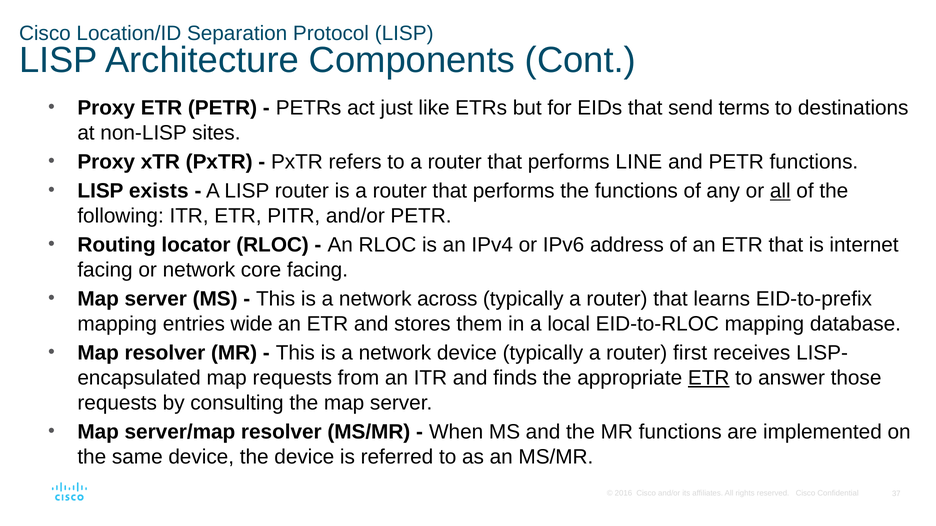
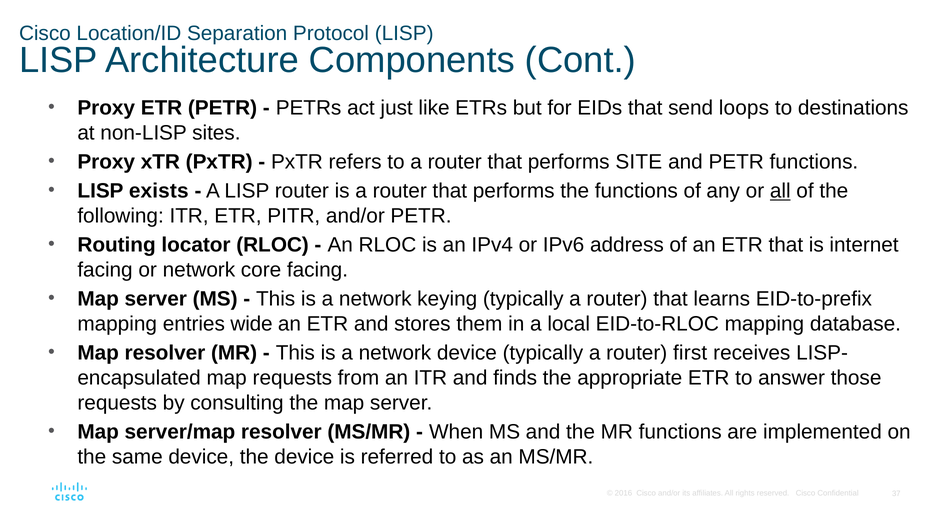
terms: terms -> loops (744, 108)
LINE: LINE -> SITE (639, 162)
across: across -> keying (447, 299)
ETR underline: present -> none (709, 378)
